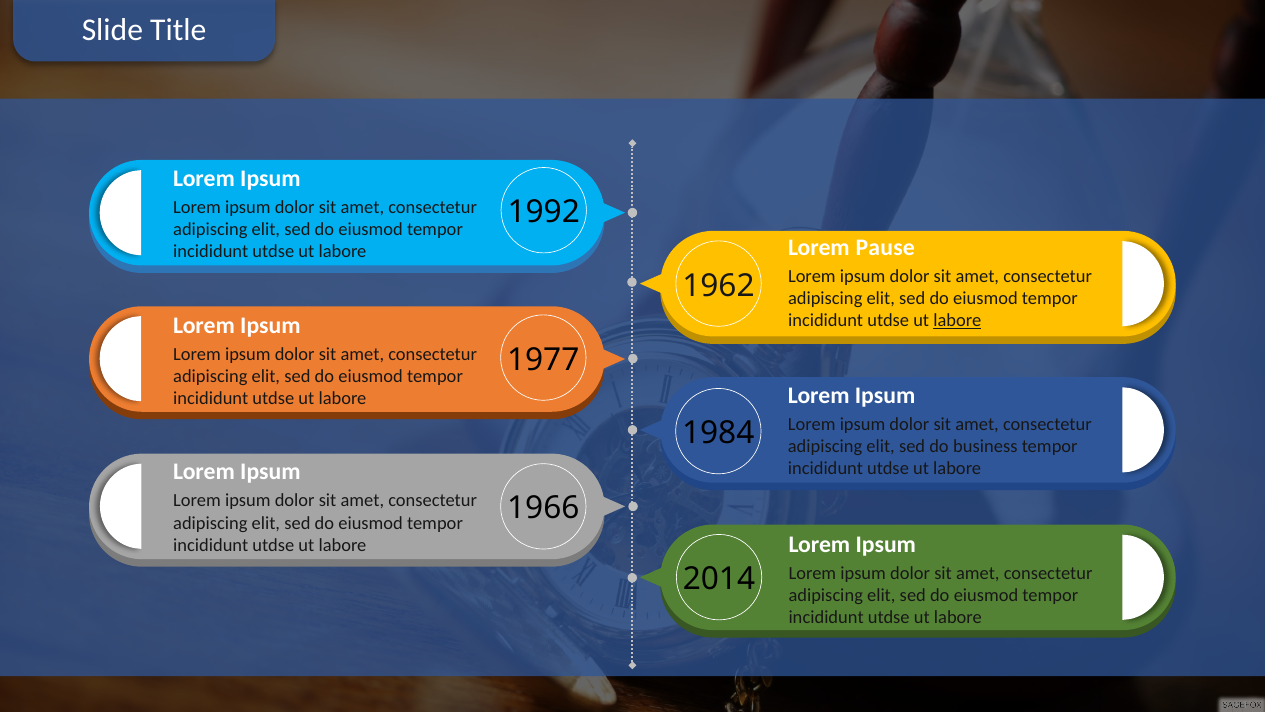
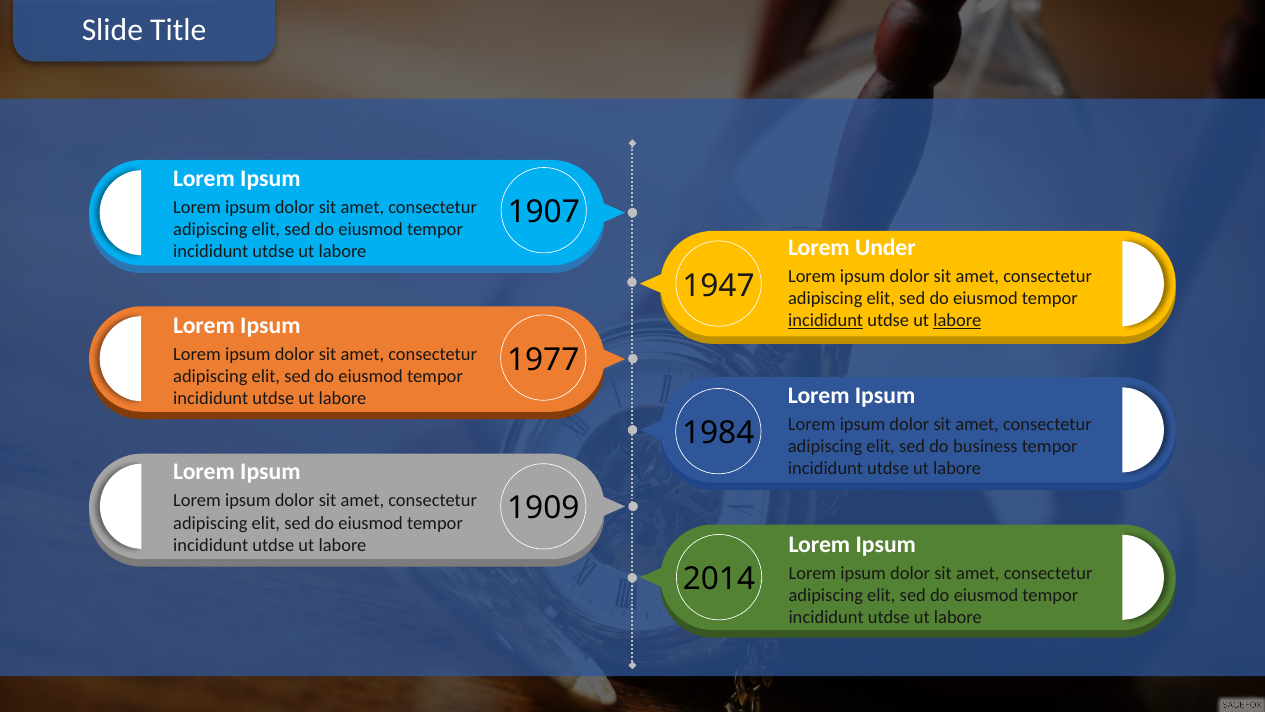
1992: 1992 -> 1907 (544, 212)
Pause: Pause -> Under (885, 248)
1962: 1962 -> 1947 (719, 286)
incididunt underline: none -> present (826, 320)
1966: 1966 -> 1909 (543, 508)
